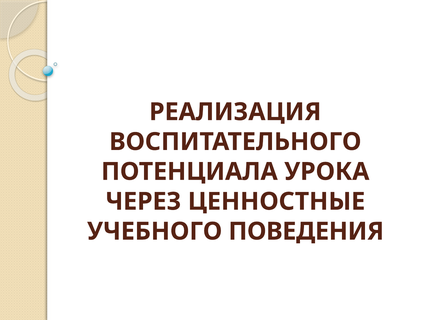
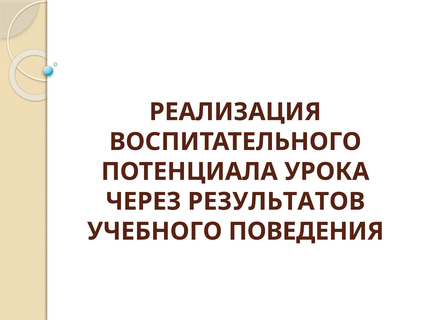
ЦЕННОСТНЫЕ: ЦЕННОСТНЫЕ -> РЕЗУЛЬТАТОВ (276, 201)
